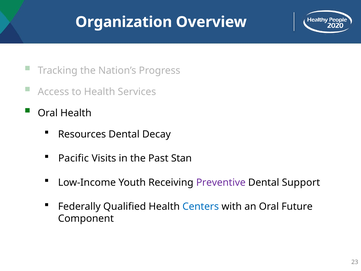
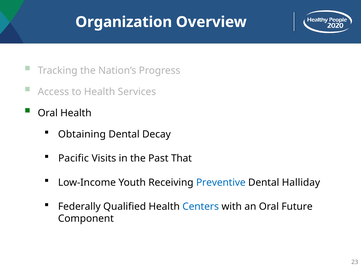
Resources: Resources -> Obtaining (82, 134)
Stan: Stan -> That (181, 158)
Preventive colour: purple -> blue (221, 182)
Support: Support -> Halliday (301, 182)
